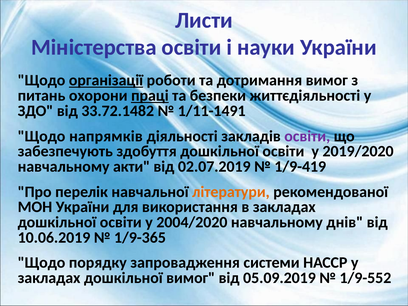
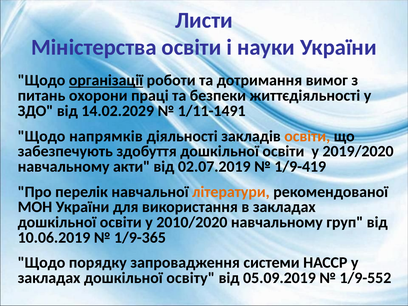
праці underline: present -> none (150, 96)
33.72.1482: 33.72.1482 -> 14.02.2029 (118, 111)
освіти colour: purple -> orange (307, 136)
2004/2020: 2004/2020 -> 2010/2020 (192, 222)
днів: днів -> груп (345, 222)
дошкільної вимог: вимог -> освіту (191, 278)
